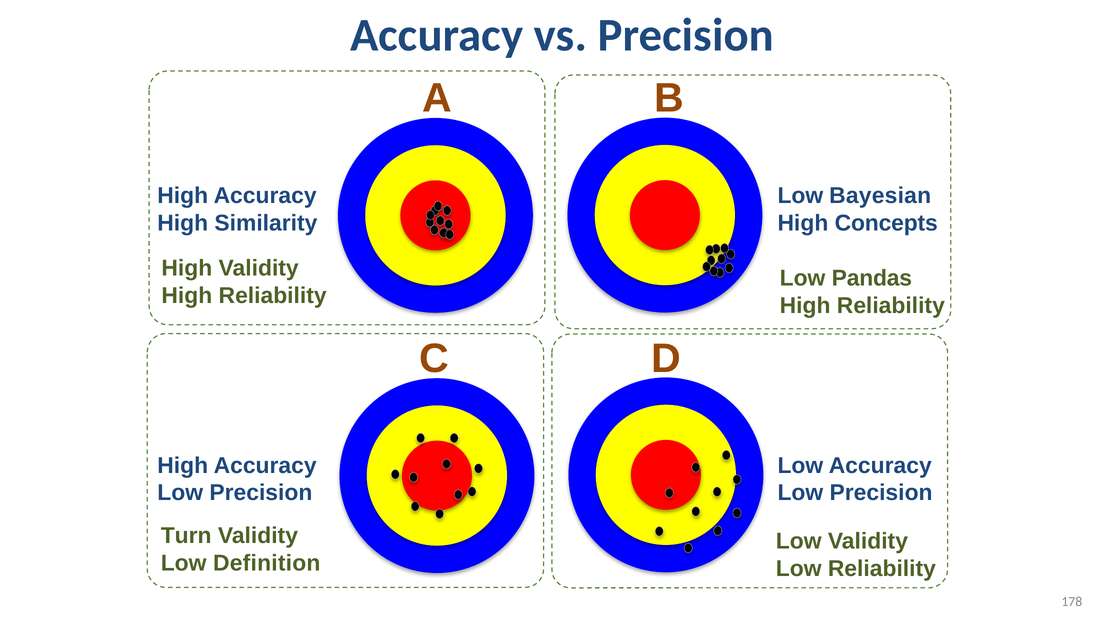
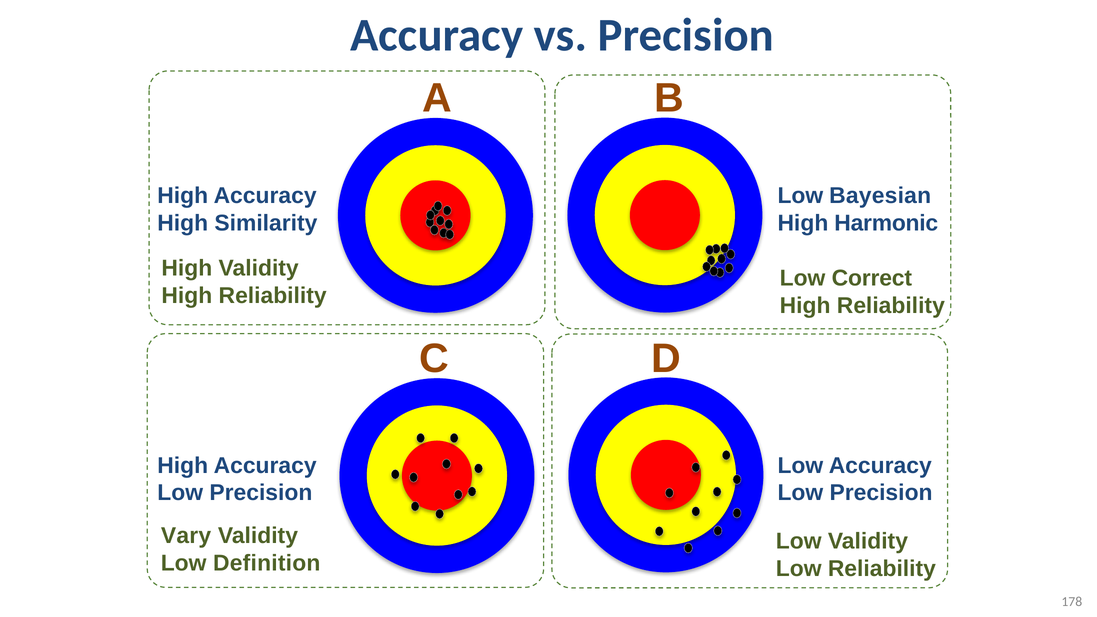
Concepts: Concepts -> Harmonic (886, 223)
Pandas: Pandas -> Correct (872, 278)
Turn: Turn -> Vary (186, 536)
